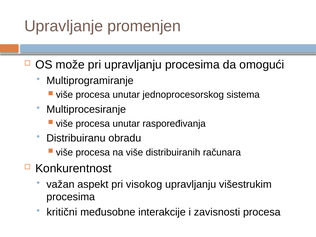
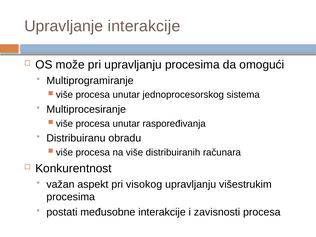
Upravljanje promenjen: promenjen -> interakcije (144, 26)
kritični: kritični -> postati (62, 212)
